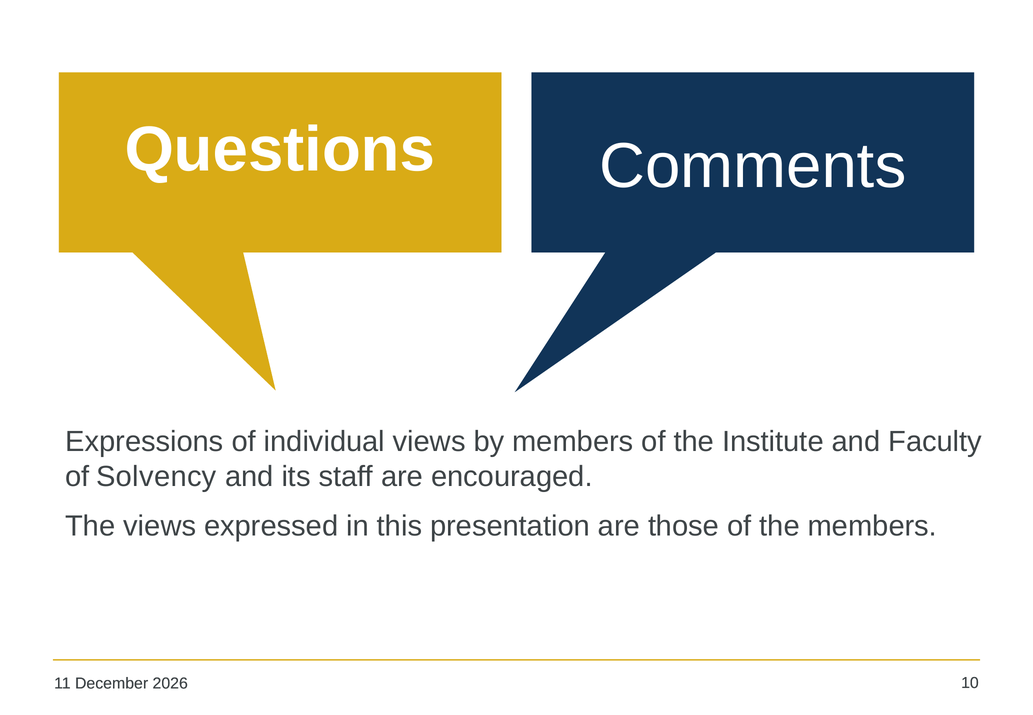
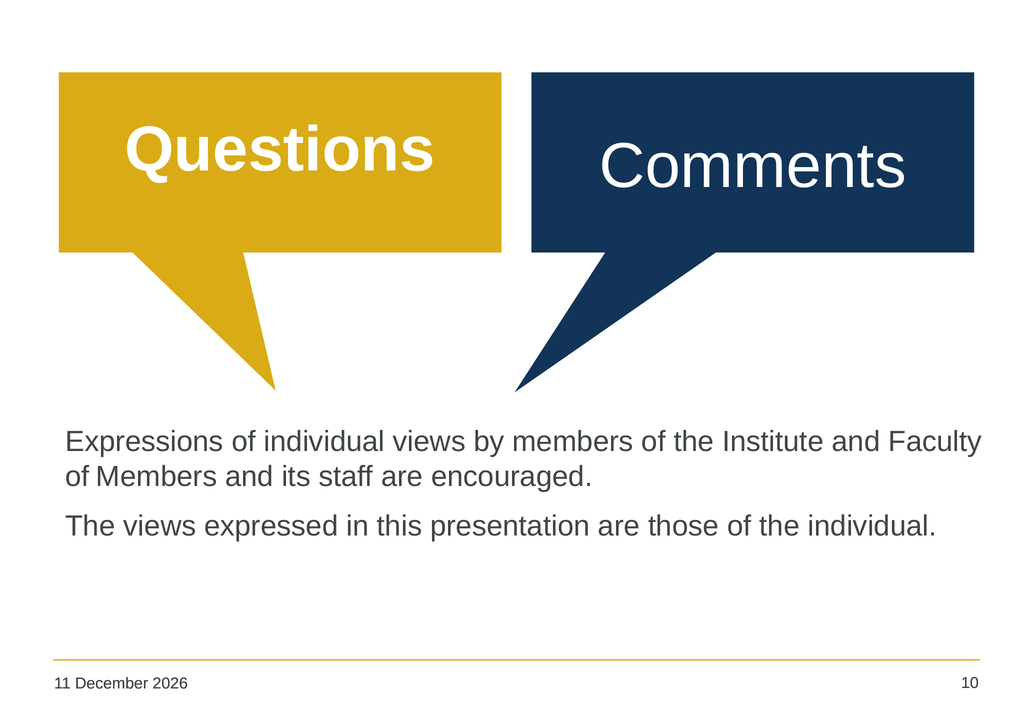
of Solvency: Solvency -> Members (157, 477)
the members: members -> individual (872, 526)
